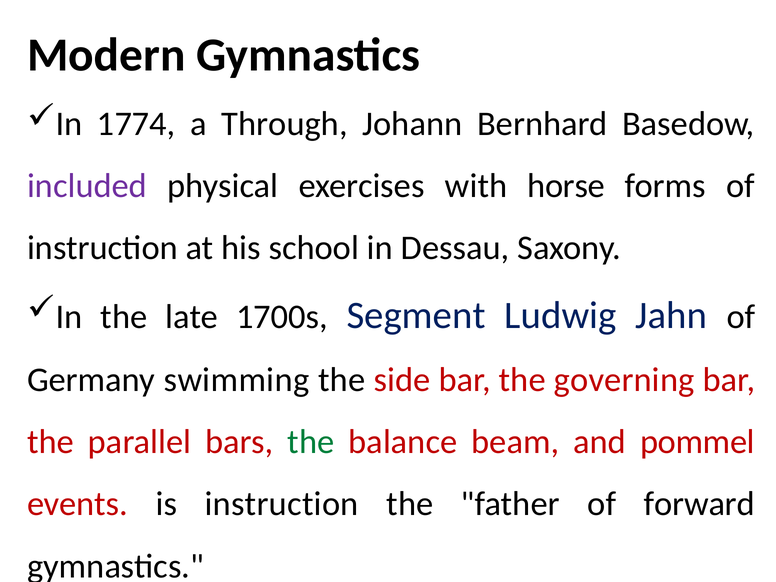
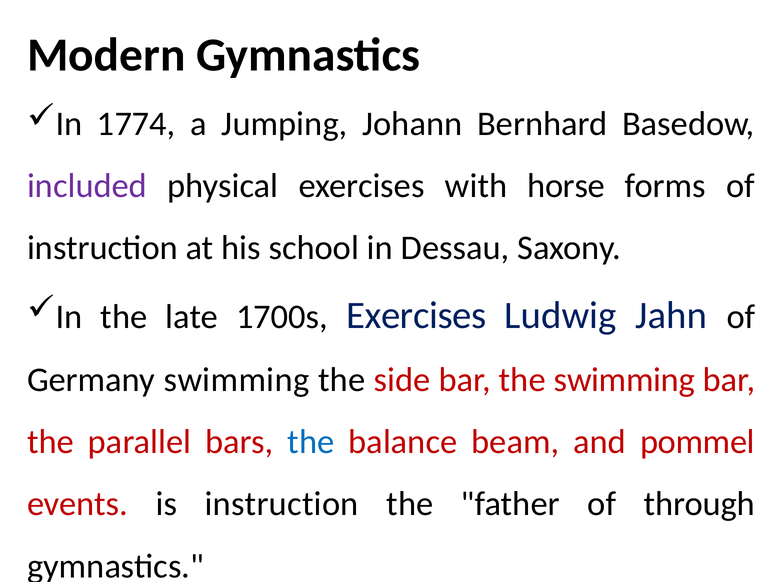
Through: Through -> Jumping (285, 124)
1700s Segment: Segment -> Exercises (416, 316)
the governing: governing -> swimming (624, 380)
the colour: green -> blue (311, 442)
forward: forward -> through (699, 504)
